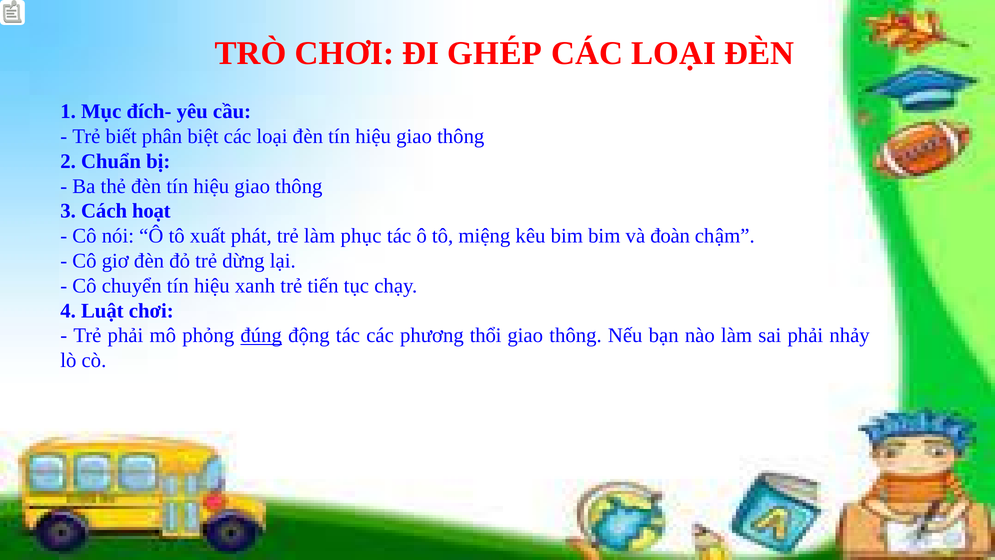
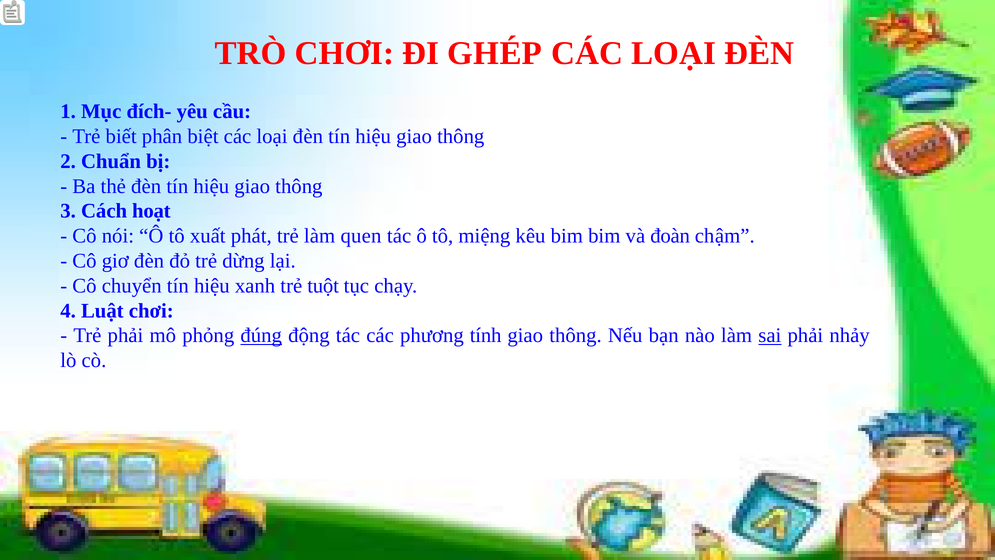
phục: phục -> quen (361, 236)
tiến: tiến -> tuột (323, 286)
thổi: thổi -> tính (486, 335)
sai underline: none -> present (770, 335)
